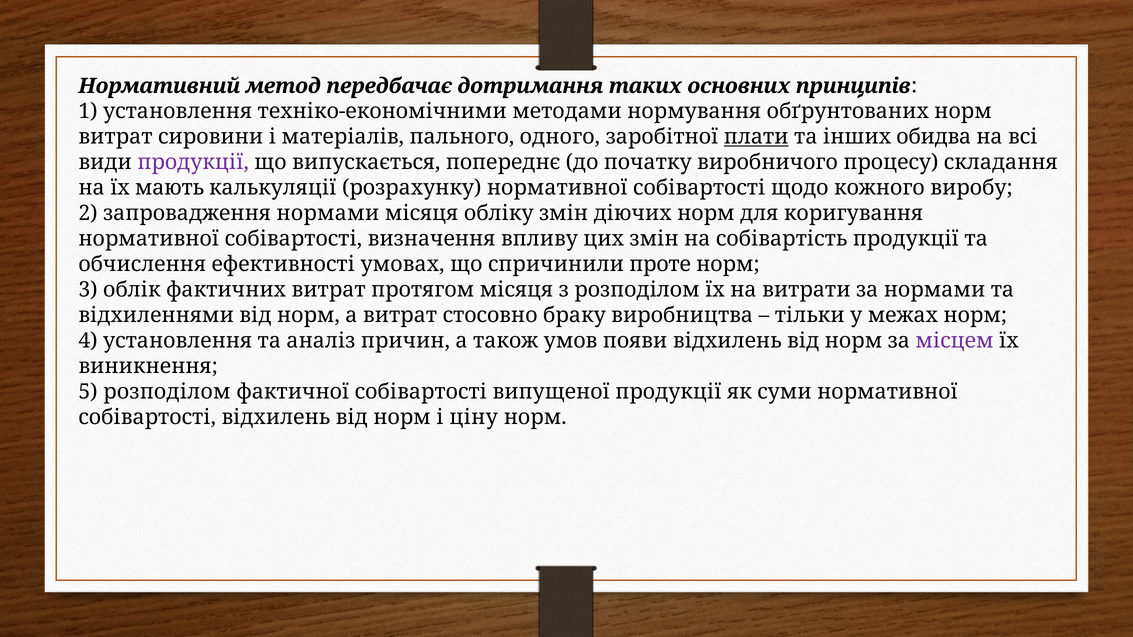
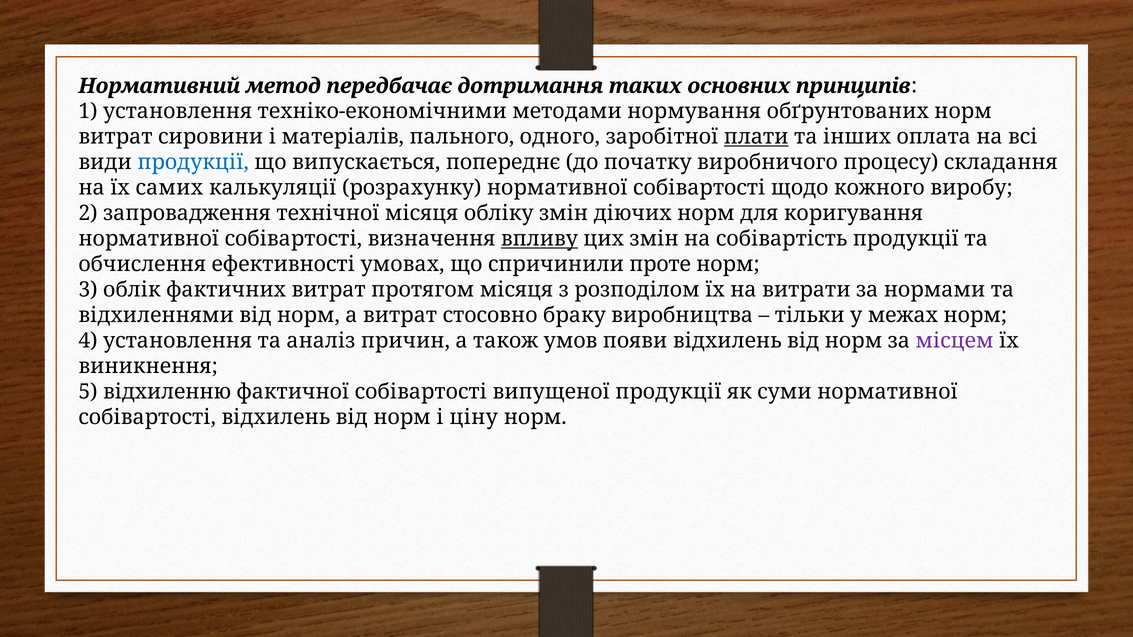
обидва: обидва -> оплата (934, 137)
продукції colour: purple -> blue (193, 163)
мають: мають -> самих (169, 188)
запровадження нормами: нормами -> технічної (328, 213)
впливу underline: none -> present (539, 239)
5 розподілом: розподілом -> відхиленню (167, 392)
